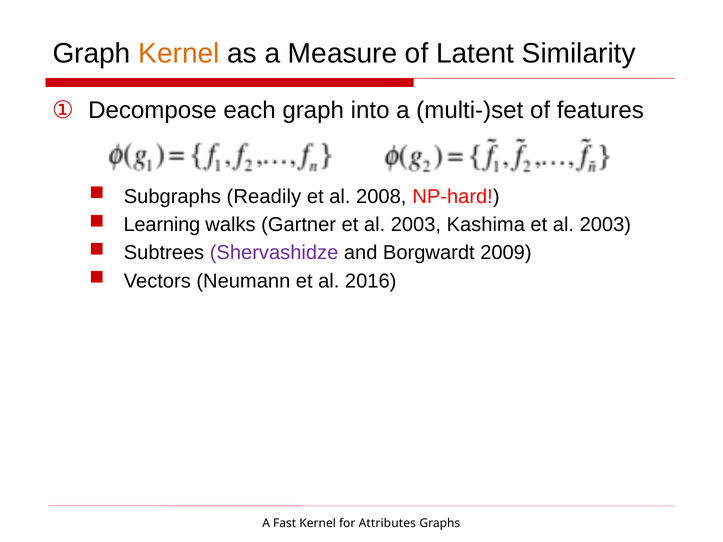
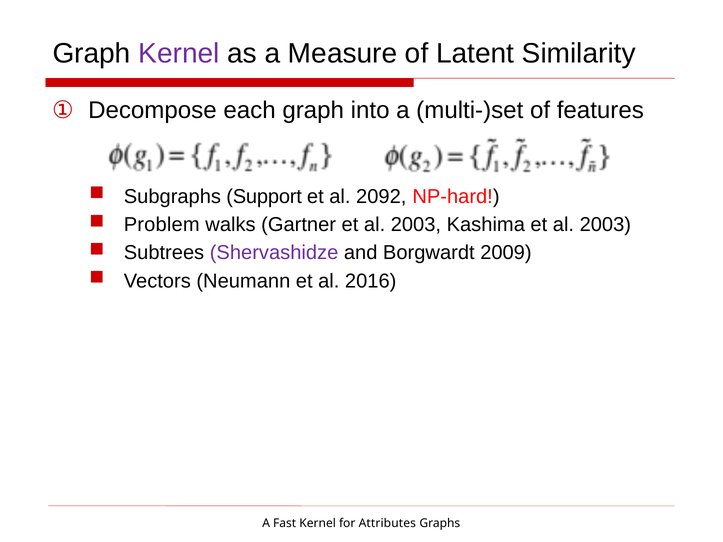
Kernel colour: orange -> purple (179, 54)
Readily: Readily -> Support (264, 197)
2008: 2008 -> 2092 (381, 197)
Learning: Learning -> Problem (162, 225)
